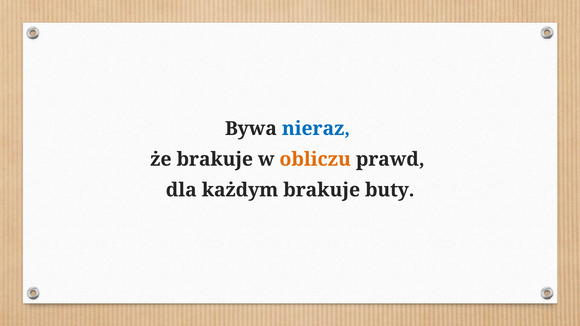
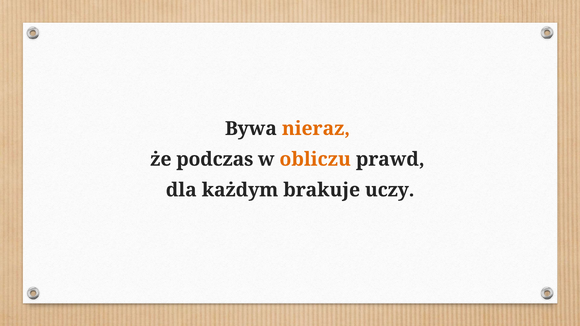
nieraz colour: blue -> orange (316, 129)
że brakuje: brakuje -> podczas (215, 159)
buty: buty -> uczy (390, 190)
